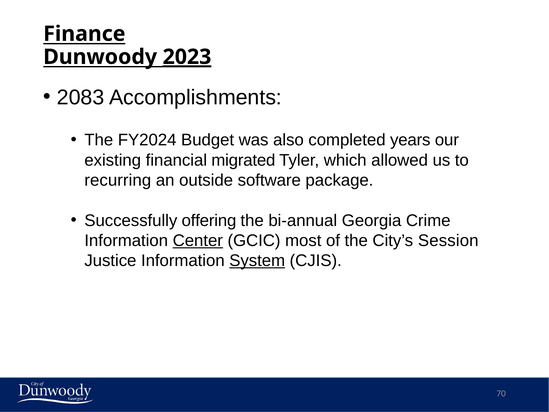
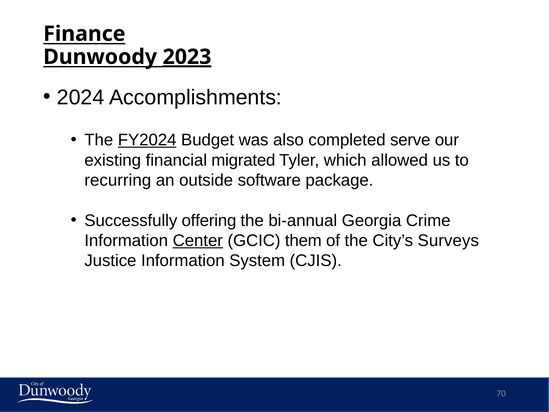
2083: 2083 -> 2024 (81, 97)
FY2024 underline: none -> present (147, 140)
years: years -> serve (410, 140)
most: most -> them (303, 240)
Session: Session -> Surveys (448, 240)
System underline: present -> none (257, 261)
